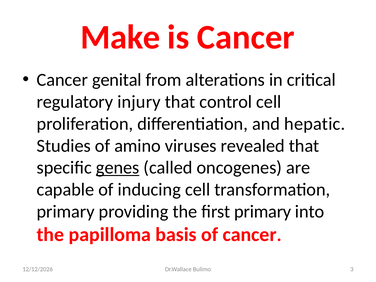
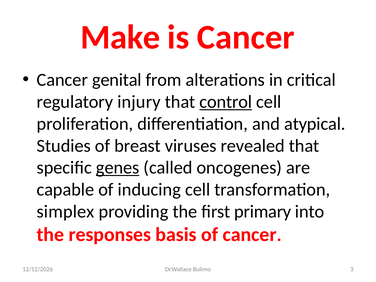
control underline: none -> present (226, 102)
hepatic: hepatic -> atypical (315, 124)
amino: amino -> breast (138, 146)
primary: primary -> simplex (66, 212)
papilloma: papilloma -> responses (110, 235)
